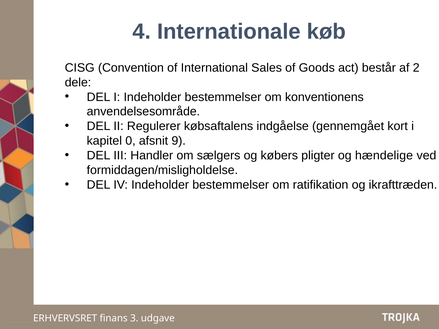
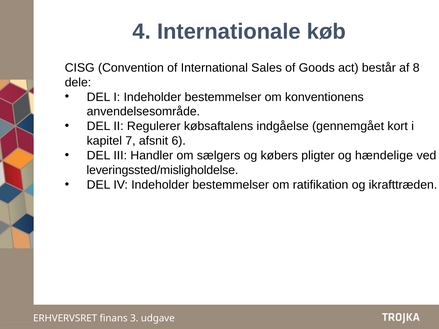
2: 2 -> 8 (416, 68)
0: 0 -> 7 (130, 141)
9: 9 -> 6 (179, 141)
formiddagen/misligholdelse: formiddagen/misligholdelse -> leveringssted/misligholdelse (162, 170)
